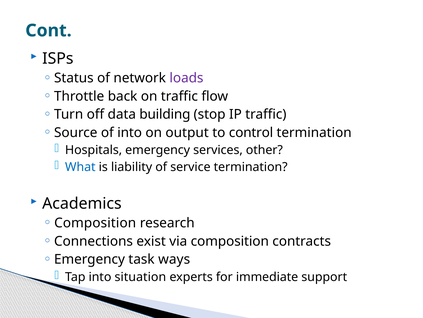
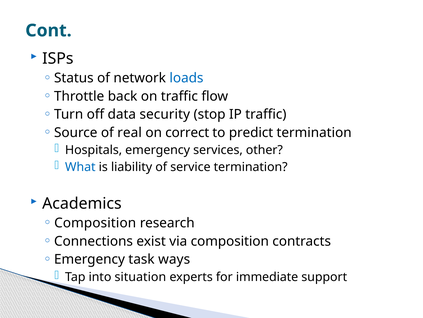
loads colour: purple -> blue (186, 78)
building: building -> security (165, 114)
of into: into -> real (130, 132)
output: output -> correct (187, 132)
control: control -> predict (251, 132)
